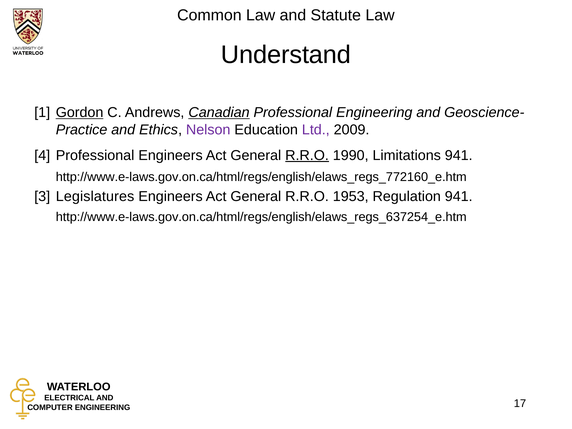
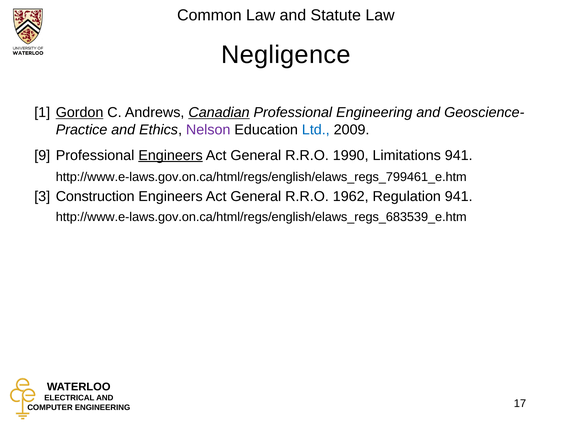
Understand: Understand -> Negligence (286, 55)
Ltd colour: purple -> blue (316, 130)
4: 4 -> 9 (42, 155)
Engineers underline: none -> present (171, 155)
R.R.O underline: present -> none (307, 155)
http://www.e-laws.gov.on.ca/html/regs/english/elaws_regs_772160_e.htm: http://www.e-laws.gov.on.ca/html/regs/english/elaws_regs_772160_e.htm -> http://www.e-laws.gov.on.ca/html/regs/english/elaws_regs_799461_e.htm (261, 177)
Legislatures: Legislatures -> Construction (95, 196)
1953: 1953 -> 1962 (351, 196)
http://www.e-laws.gov.on.ca/html/regs/english/elaws_regs_637254_e.htm: http://www.e-laws.gov.on.ca/html/regs/english/elaws_regs_637254_e.htm -> http://www.e-laws.gov.on.ca/html/regs/english/elaws_regs_683539_e.htm (261, 217)
